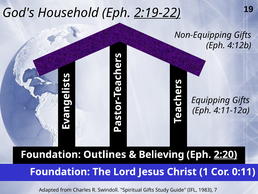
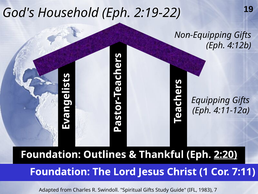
2:19-22 underline: present -> none (157, 13)
Believing: Believing -> Thankful (161, 154)
0:11: 0:11 -> 7:11 (244, 171)
